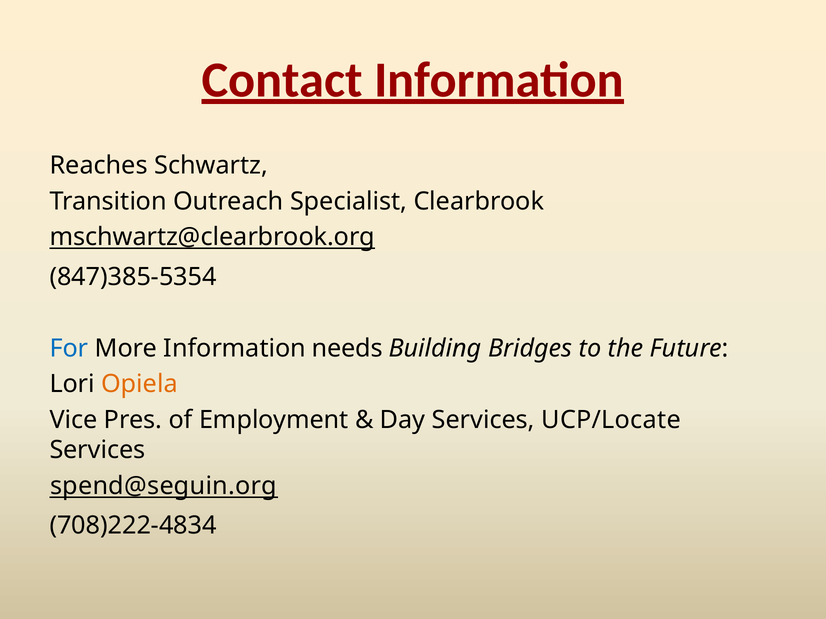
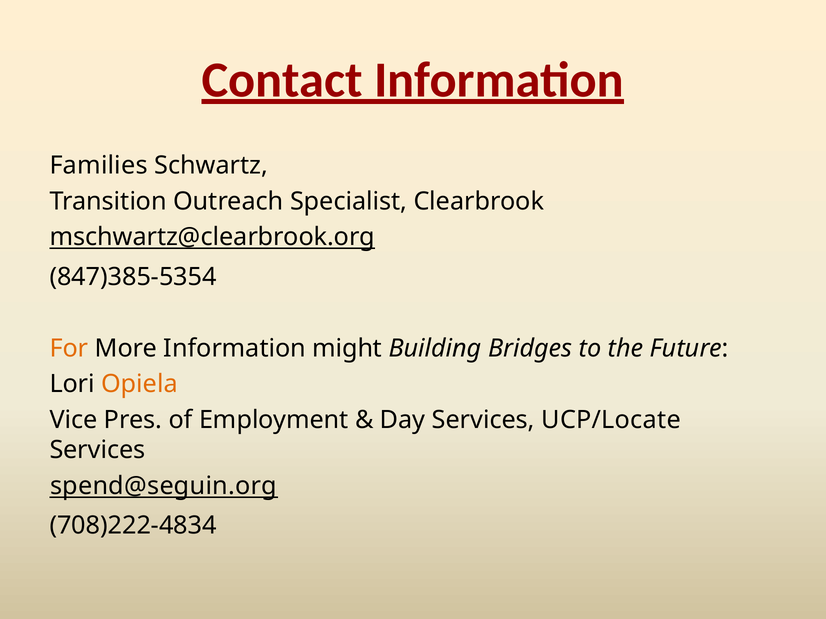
Reaches: Reaches -> Families (99, 166)
For colour: blue -> orange (69, 349)
needs: needs -> might (347, 349)
